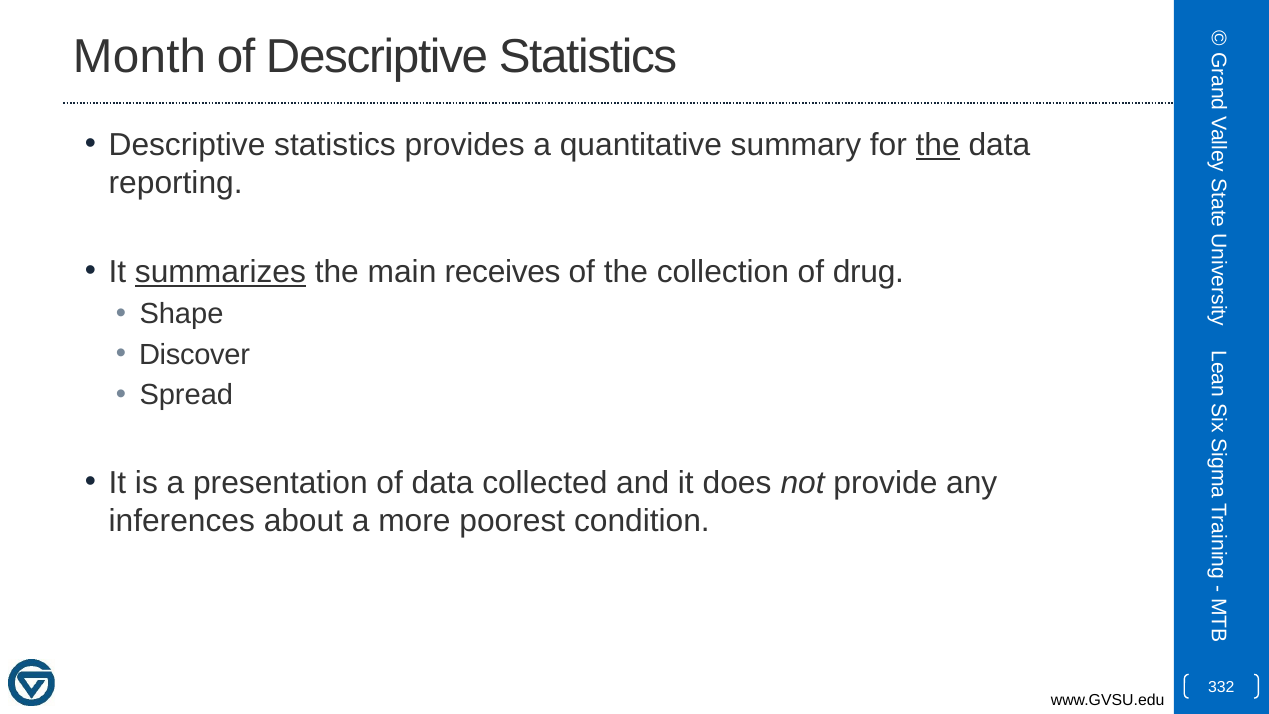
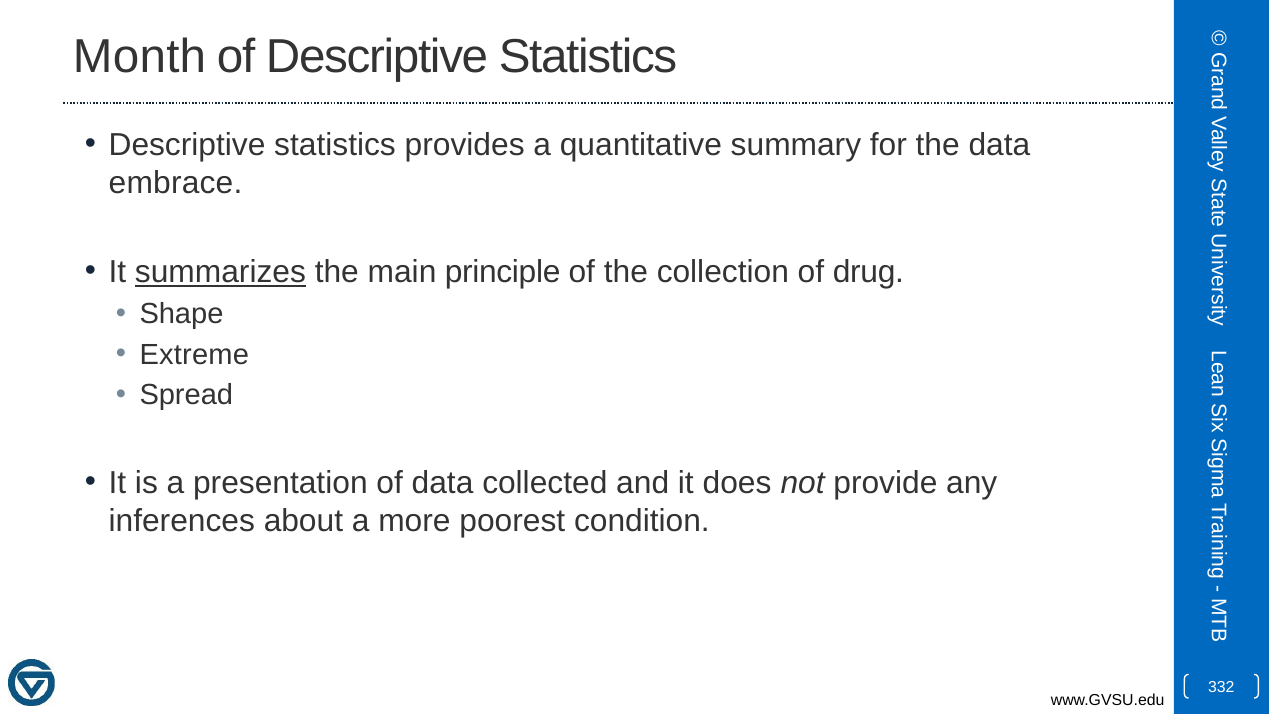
the underline: present -> none (938, 145)
reporting: reporting -> embrace (176, 183)
receives: receives -> principle (503, 272)
Discover: Discover -> Extreme (194, 355)
